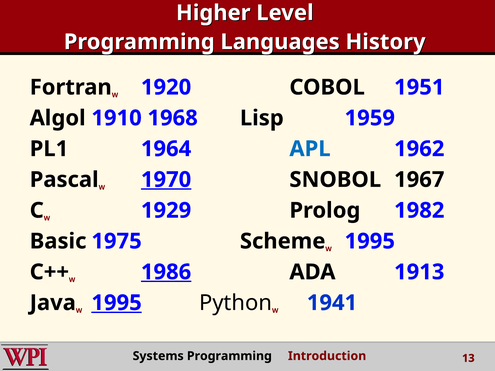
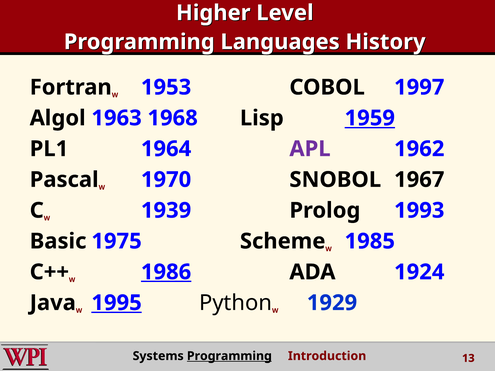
1920: 1920 -> 1953 (166, 87)
1951: 1951 -> 1997 (419, 87)
1910: 1910 -> 1963 (117, 118)
1959 underline: none -> present (370, 118)
APL colour: blue -> purple (310, 149)
1970 underline: present -> none (166, 180)
1929: 1929 -> 1939 (166, 211)
1982: 1982 -> 1993 (419, 211)
1995: 1995 -> 1985 (370, 241)
1913: 1913 -> 1924 (419, 272)
1941: 1941 -> 1929 (332, 303)
Programming underline: none -> present (229, 356)
